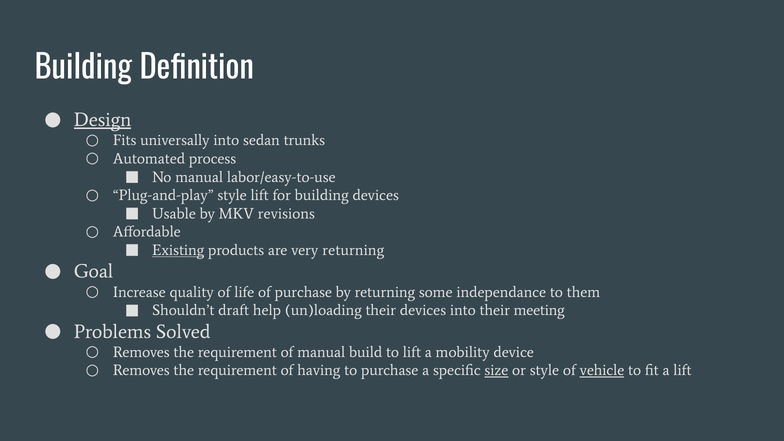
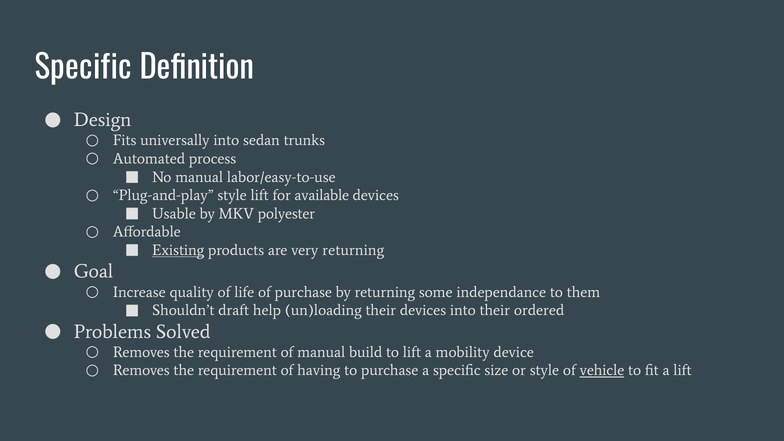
Building: Building -> Specific (83, 68)
Design underline: present -> none (103, 120)
for building: building -> available (322, 195)
revisions: revisions -> polyester (286, 214)
meeting: meeting -> ordered (539, 310)
size underline: present -> none (496, 370)
